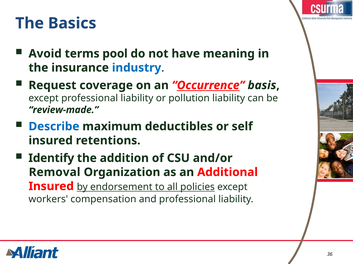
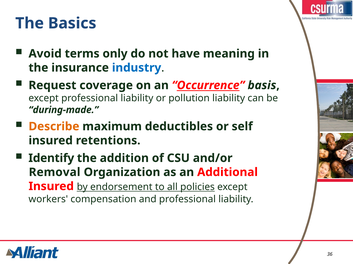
pool: pool -> only (115, 54)
review-made: review-made -> during-made (64, 110)
Describe colour: blue -> orange (54, 127)
